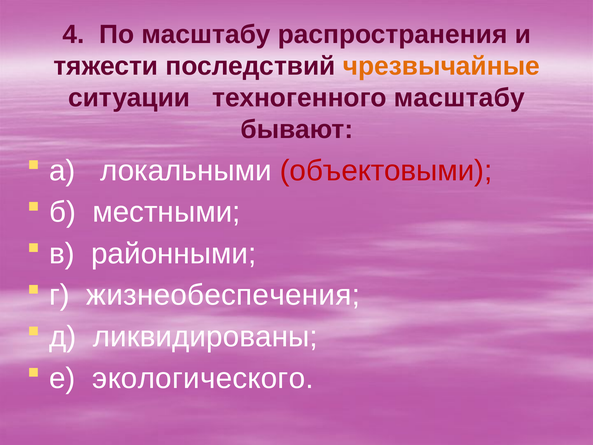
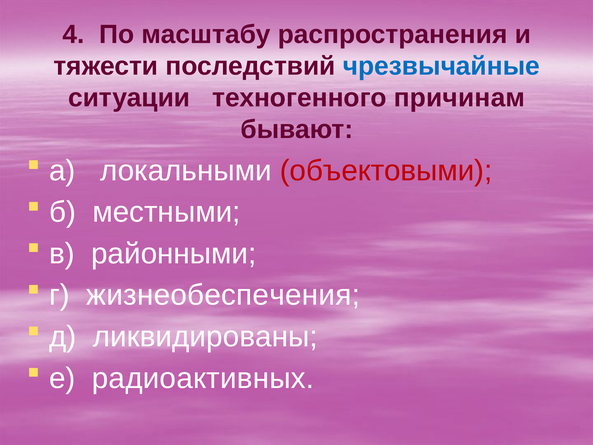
чрезвычайные colour: orange -> blue (441, 66)
техногенного масштабу: масштабу -> причинам (459, 98)
экологического: экологического -> радиоактивных (203, 378)
